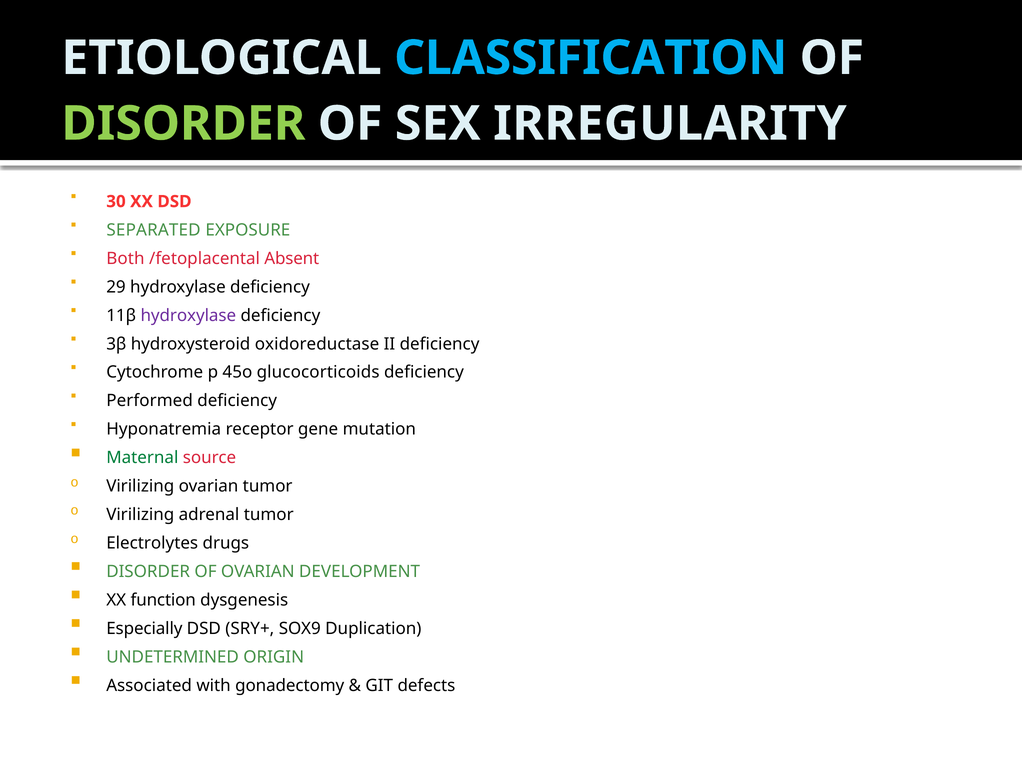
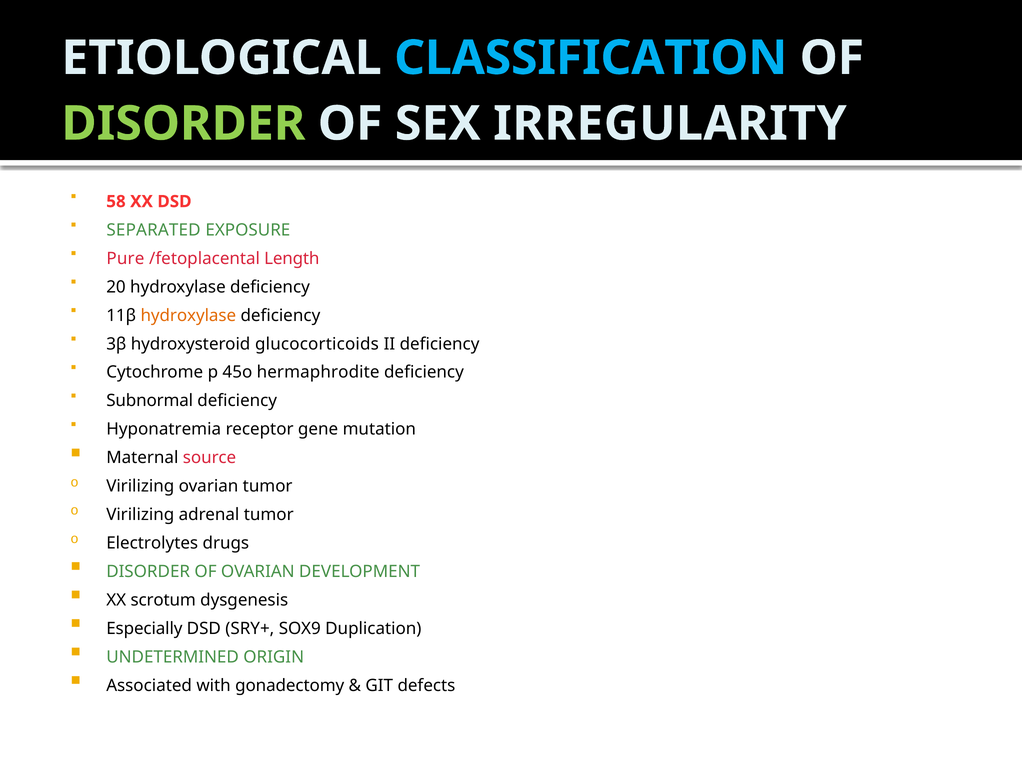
30: 30 -> 58 (116, 202)
Both: Both -> Pure (125, 259)
Absent: Absent -> Length (292, 259)
29: 29 -> 20 (116, 287)
hydroxylase colour: purple -> orange (188, 316)
oxidoreductase: oxidoreductase -> glucocorticoids (317, 344)
glucocorticoids: glucocorticoids -> hermaphrodite (318, 373)
Performed: Performed -> Subnormal (150, 401)
Maternal colour: green -> black (142, 458)
function: function -> scrotum (163, 601)
